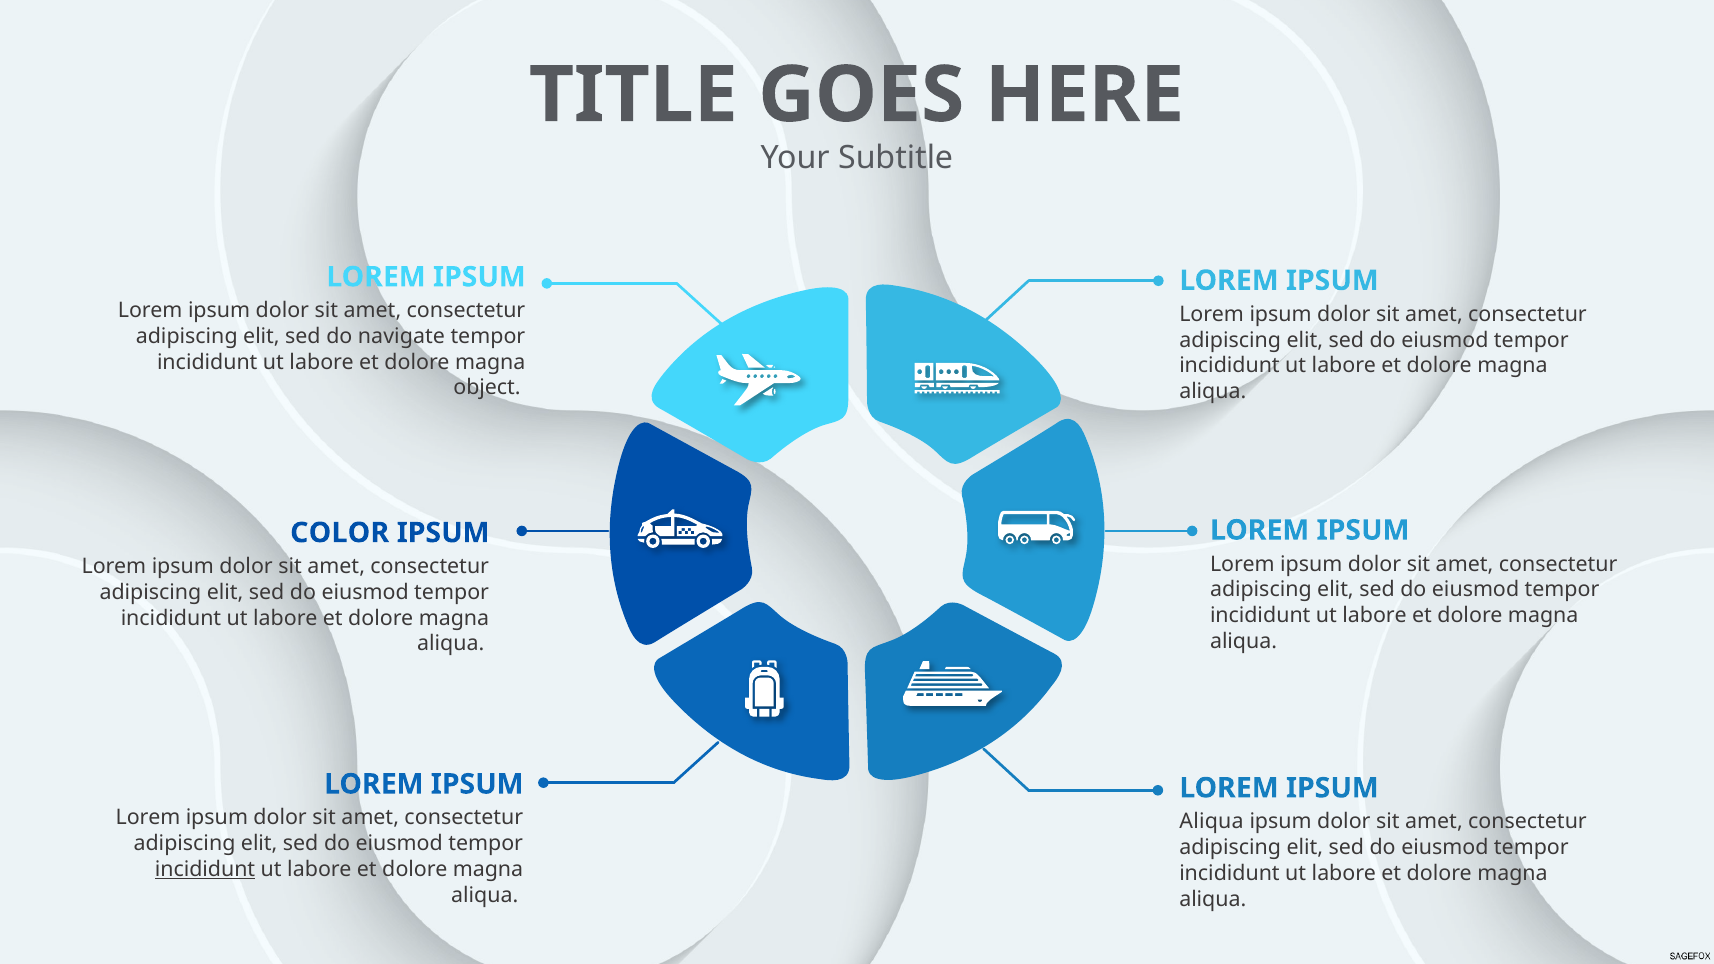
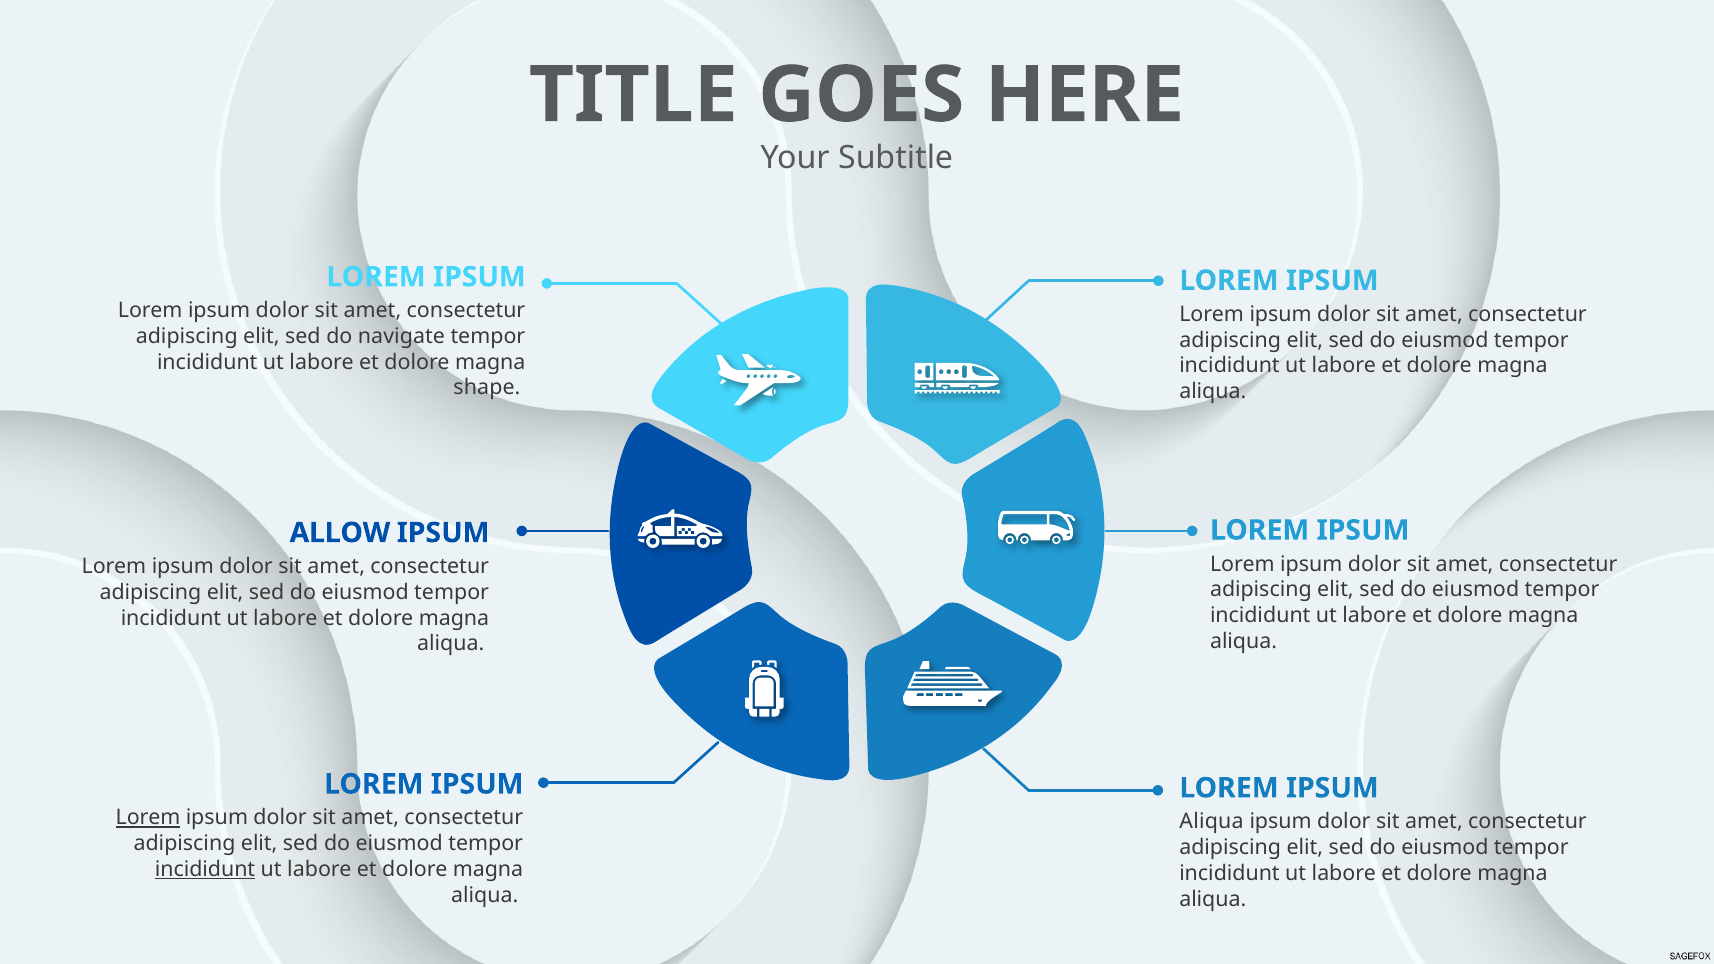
object: object -> shape (487, 388)
COLOR: COLOR -> ALLOW (340, 533)
Lorem underline: none -> present (148, 818)
